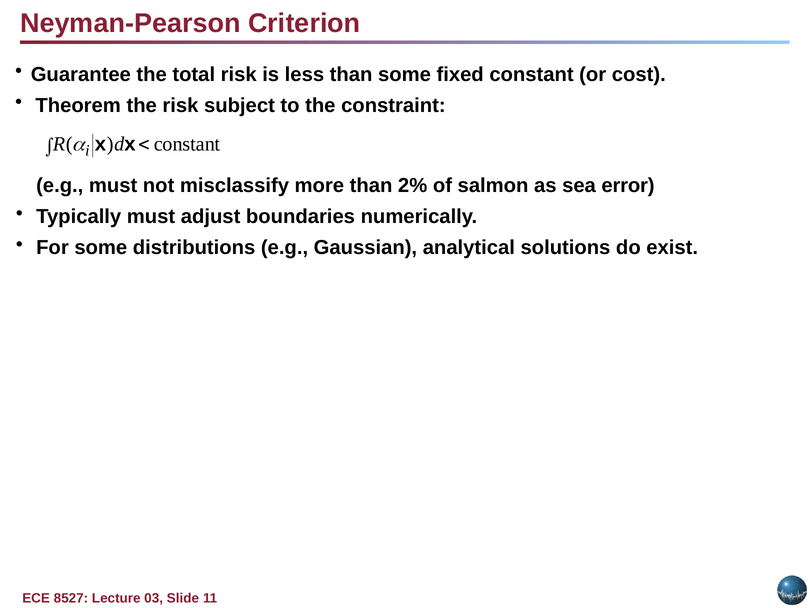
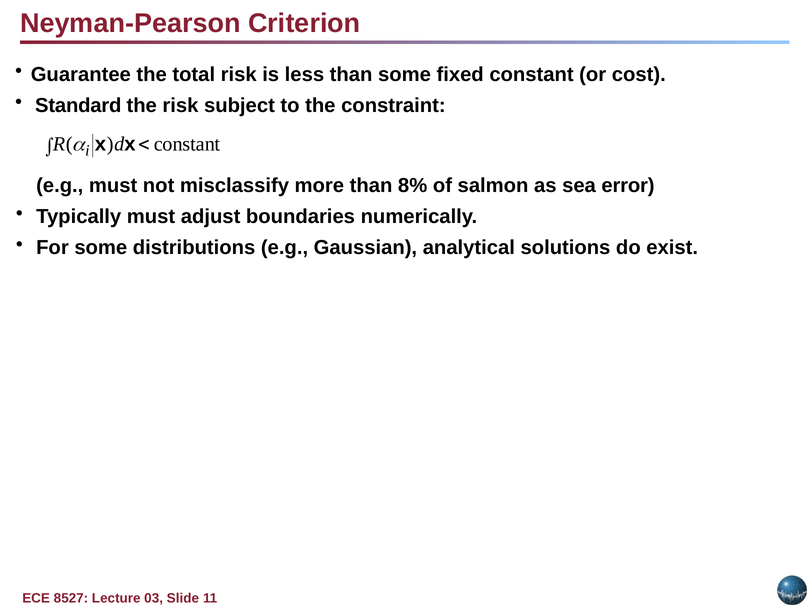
Theorem: Theorem -> Standard (78, 105)
2%: 2% -> 8% (413, 185)
